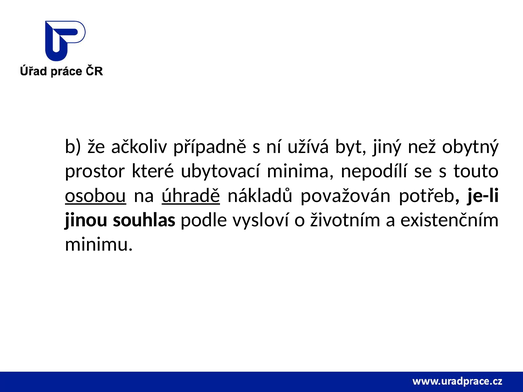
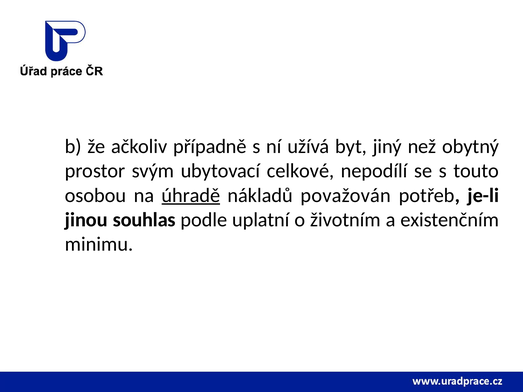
které: které -> svým (153, 171)
minima: minima -> celkové (301, 171)
osobou underline: present -> none (96, 195)
vysloví: vysloví -> uplatní (261, 220)
